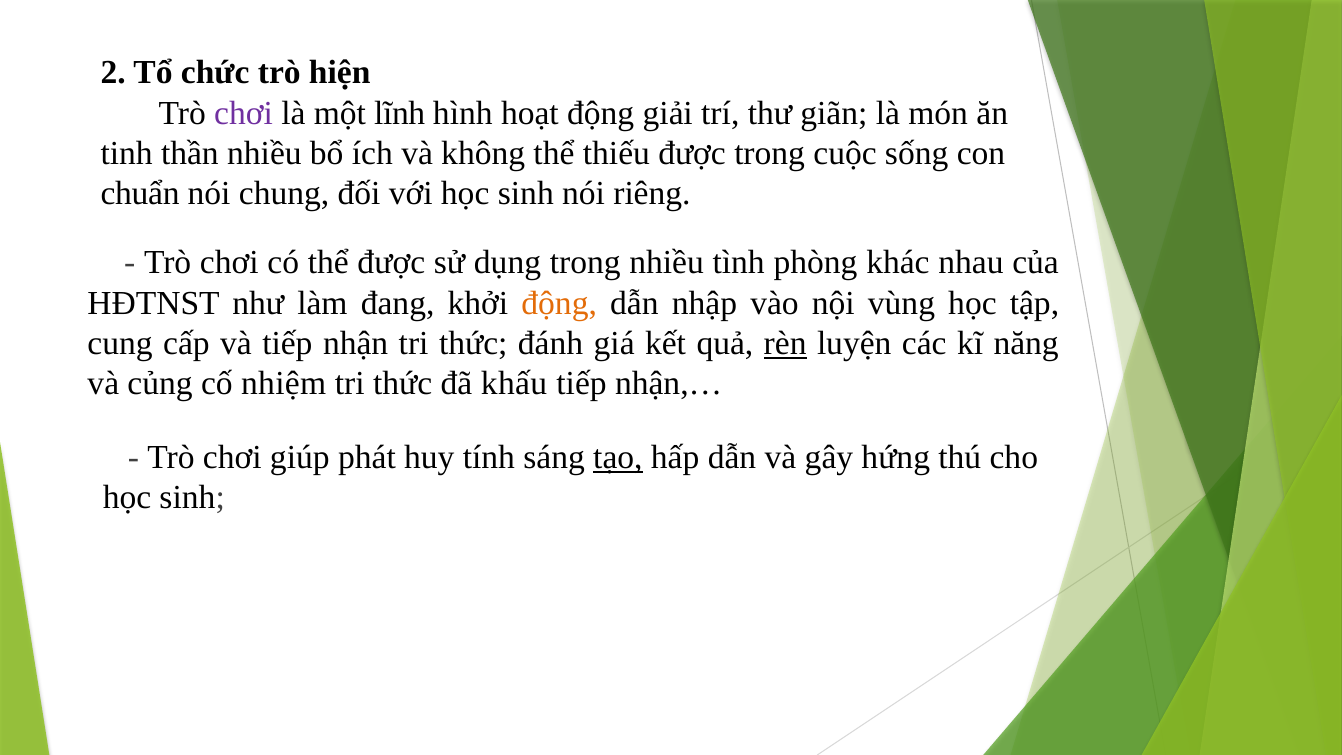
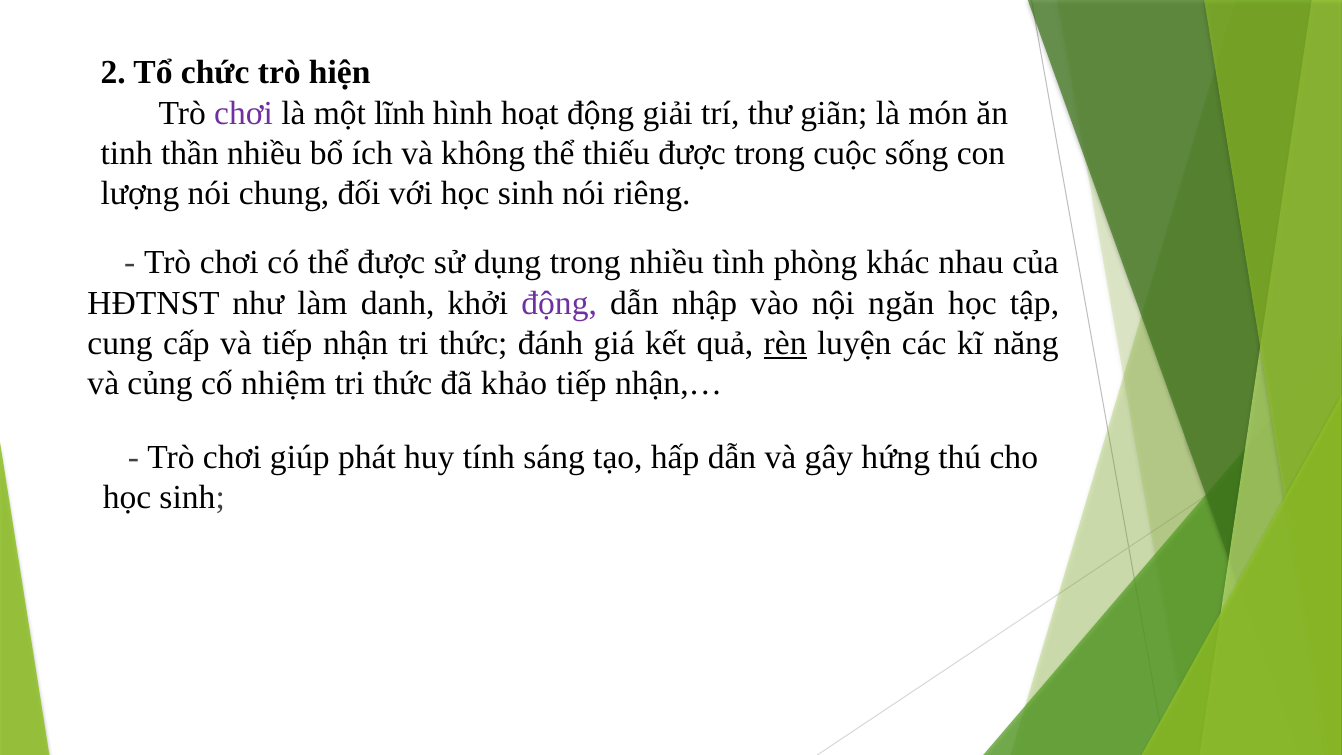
chuẩn: chuẩn -> lượng (140, 194)
đang: đang -> danh (398, 303)
động colour: orange -> purple (559, 303)
vùng: vùng -> ngăn (901, 303)
khấu: khấu -> khảo (514, 384)
tạo underline: present -> none (618, 457)
